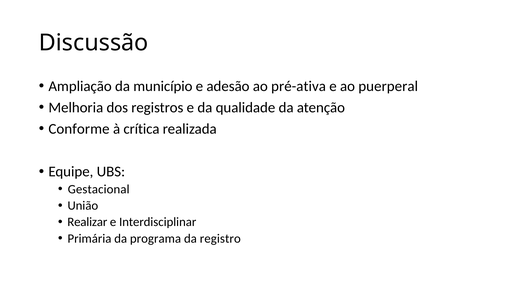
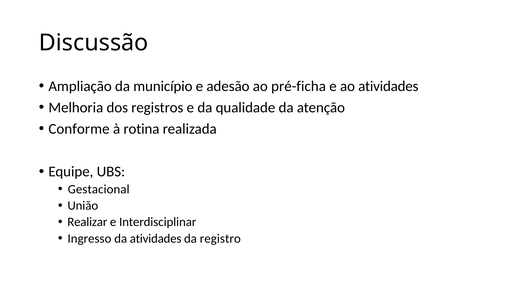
pré-ativa: pré-ativa -> pré-ficha (299, 86)
ao puerperal: puerperal -> atividades (388, 86)
crítica: crítica -> rotina (141, 129)
Primária: Primária -> Ingresso (89, 238)
da programa: programa -> atividades (156, 238)
